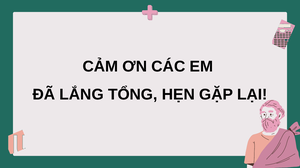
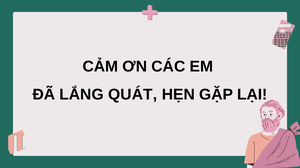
TỔNG: TỔNG -> QUÁT (133, 95)
